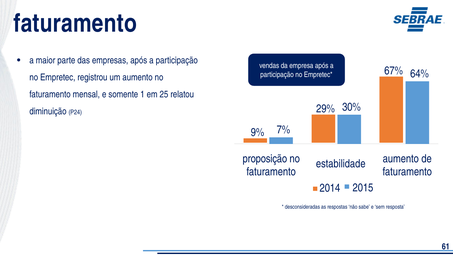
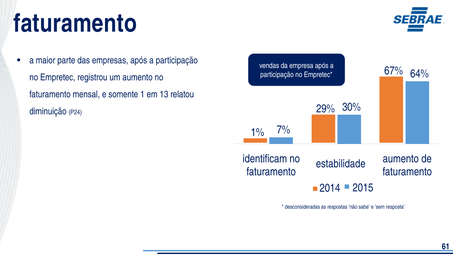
25: 25 -> 13 (164, 94)
9%: 9% -> 1% (257, 132)
proposição: proposição -> identificam (265, 159)
